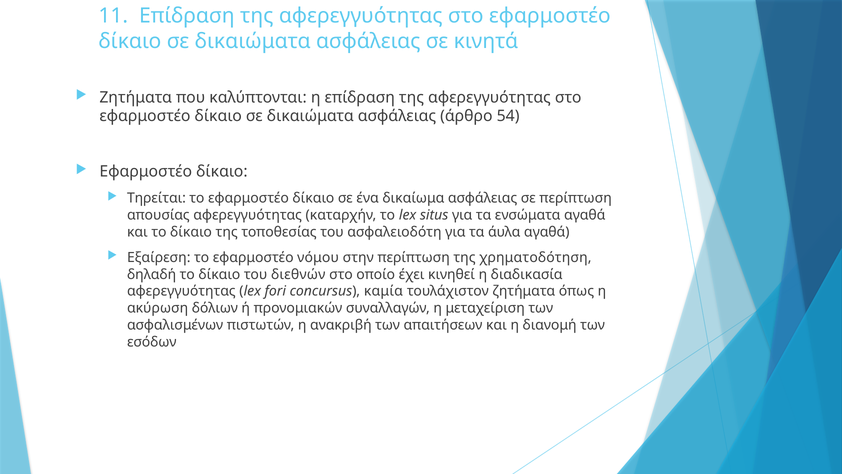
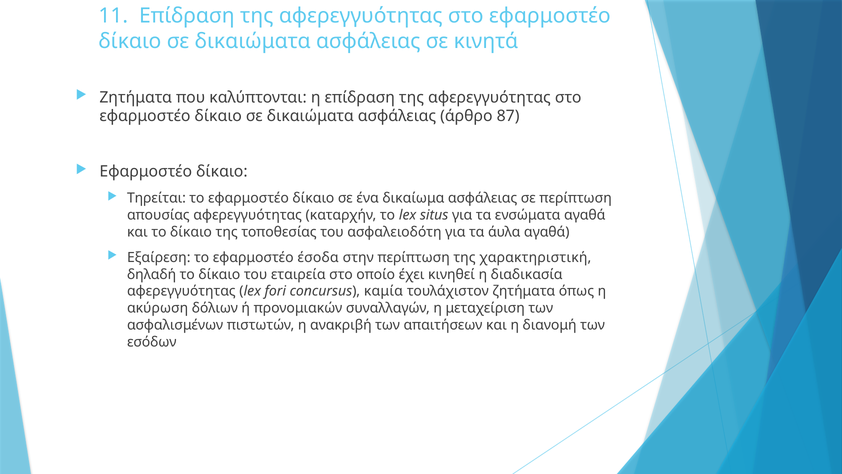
54: 54 -> 87 (508, 116)
νόμου: νόμου -> έσοδα (318, 257)
χρηματοδότηση: χρηματοδότηση -> χαρακτηριστική (535, 257)
διεθνών: διεθνών -> εταιρεία (298, 274)
